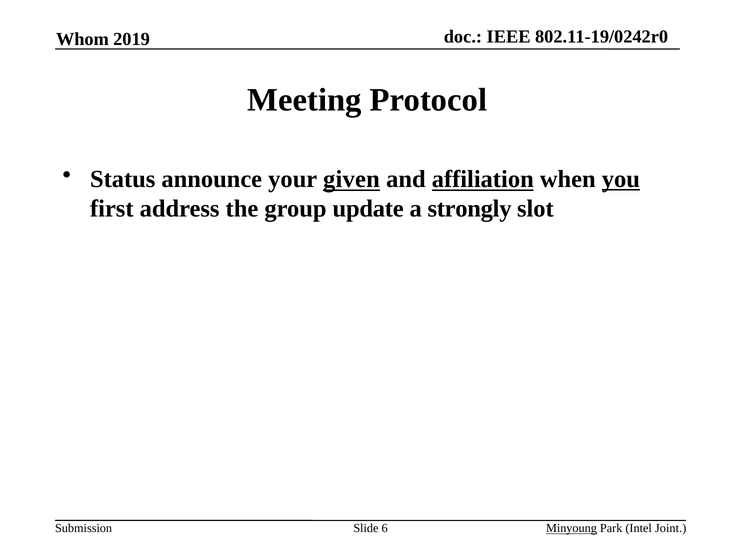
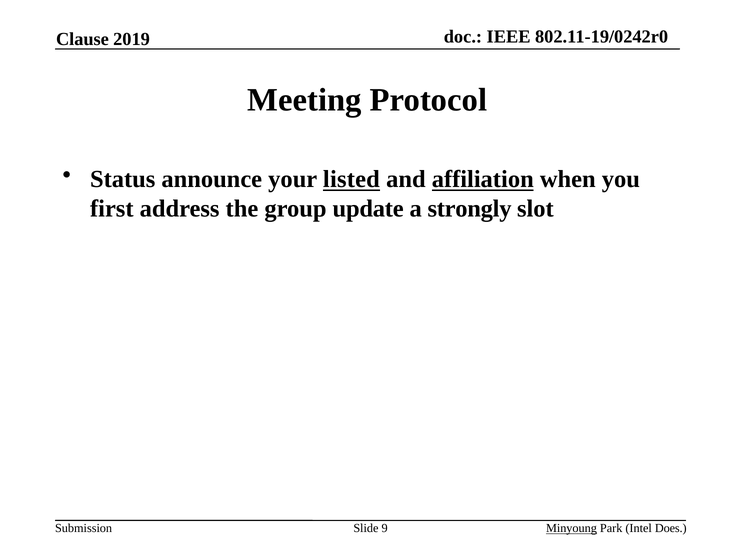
Whom: Whom -> Clause (82, 39)
given: given -> listed (351, 179)
you underline: present -> none (621, 179)
6: 6 -> 9 (385, 529)
Joint: Joint -> Does (671, 529)
